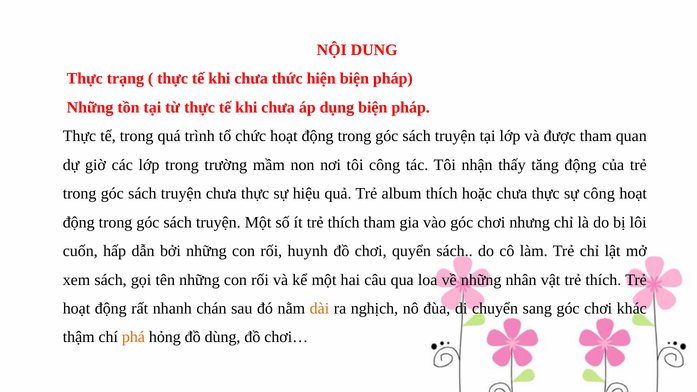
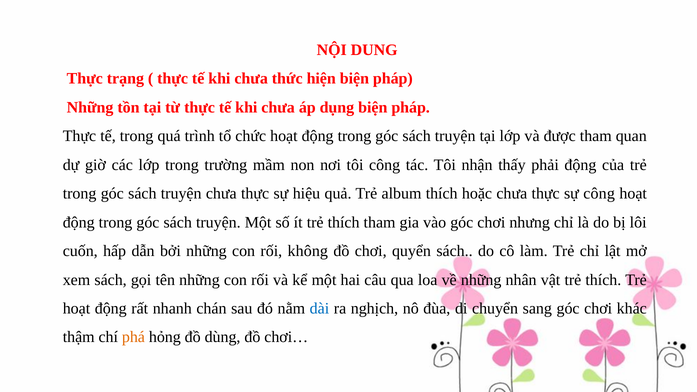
tăng: tăng -> phải (545, 165)
huynh: huynh -> không (308, 251)
dài colour: orange -> blue (319, 309)
